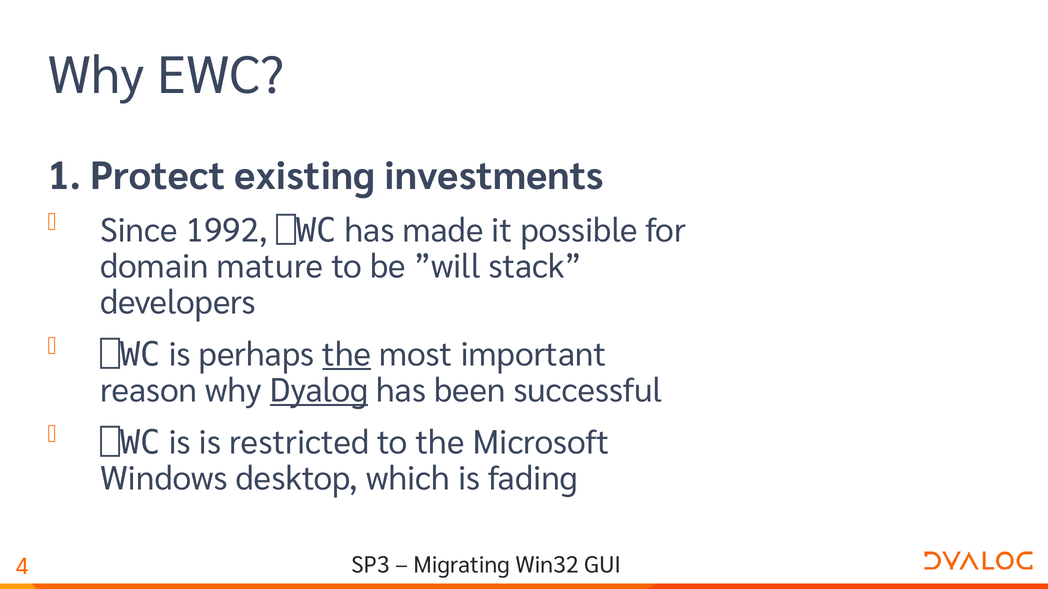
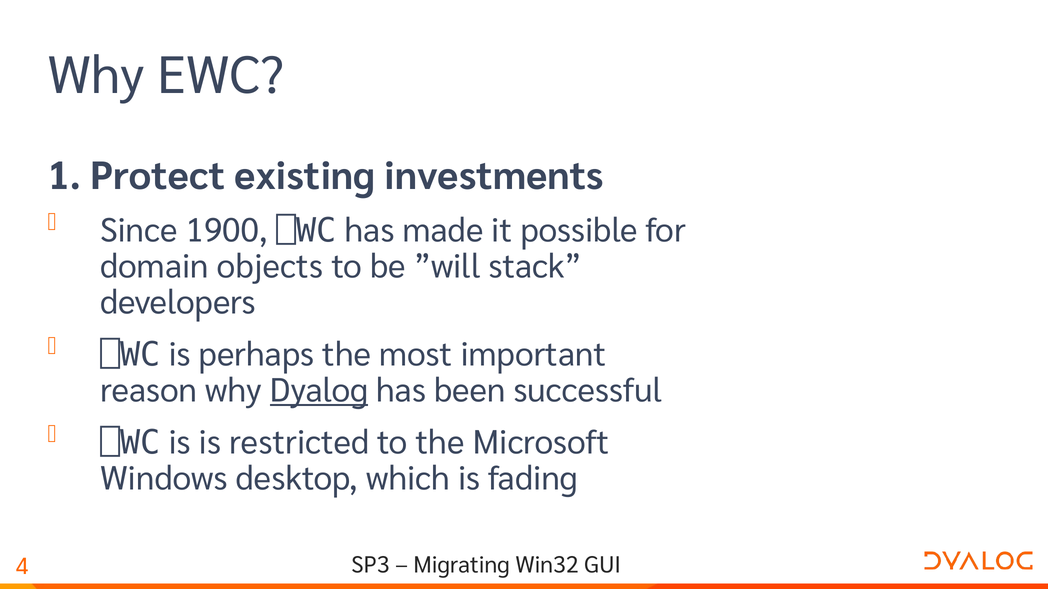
1992: 1992 -> 1900 (227, 231)
mature: mature -> objects (270, 267)
the underline: present -> none (347, 355)
